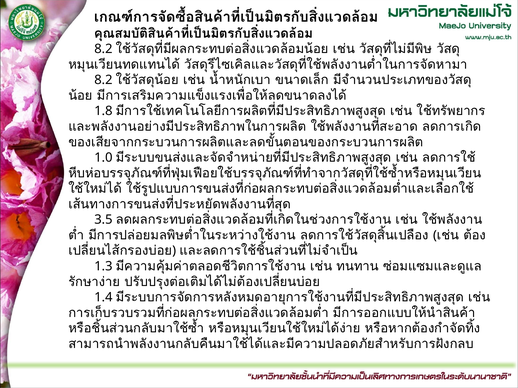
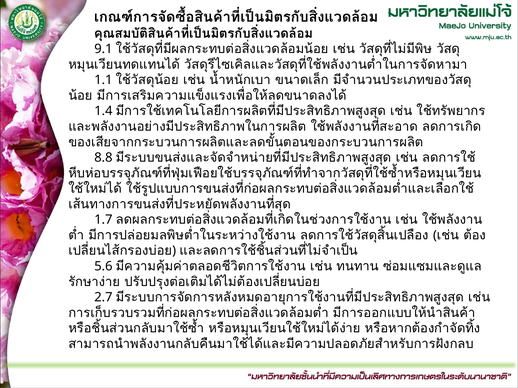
8.2: 8.2 -> 9.1 (103, 49)
8.2: 8.2 -> 1.1 (103, 80)
1.8: 1.8 -> 1.4 (103, 111)
1.0: 1.0 -> 8.8 (103, 158)
3.5: 3.5 -> 1.7 (103, 220)
1.3: 1.3 -> 5.6 (103, 267)
1.4: 1.4 -> 2.7 (103, 298)
